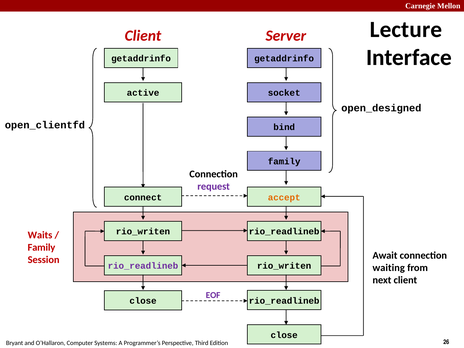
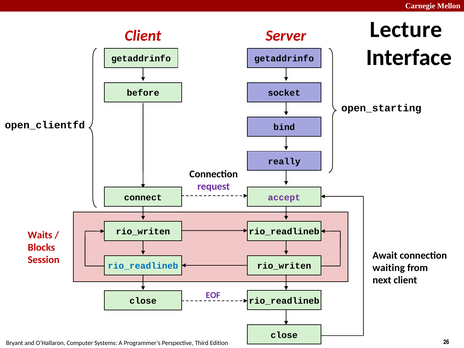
active: active -> before (143, 93)
open_designed: open_designed -> open_starting (381, 108)
family: family -> really (284, 161)
accept colour: orange -> purple (284, 197)
Family: Family -> Blocks (41, 247)
rio_readlineb colour: purple -> blue (143, 266)
